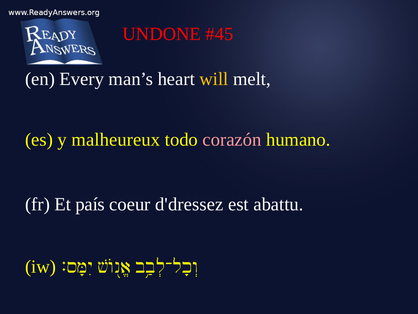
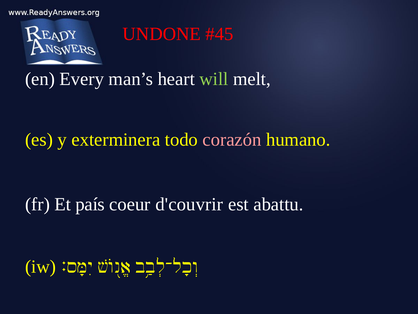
will colour: yellow -> light green (214, 79)
malheureux: malheureux -> exterminera (116, 140)
d'dressez: d'dressez -> d'couvrir (189, 204)
